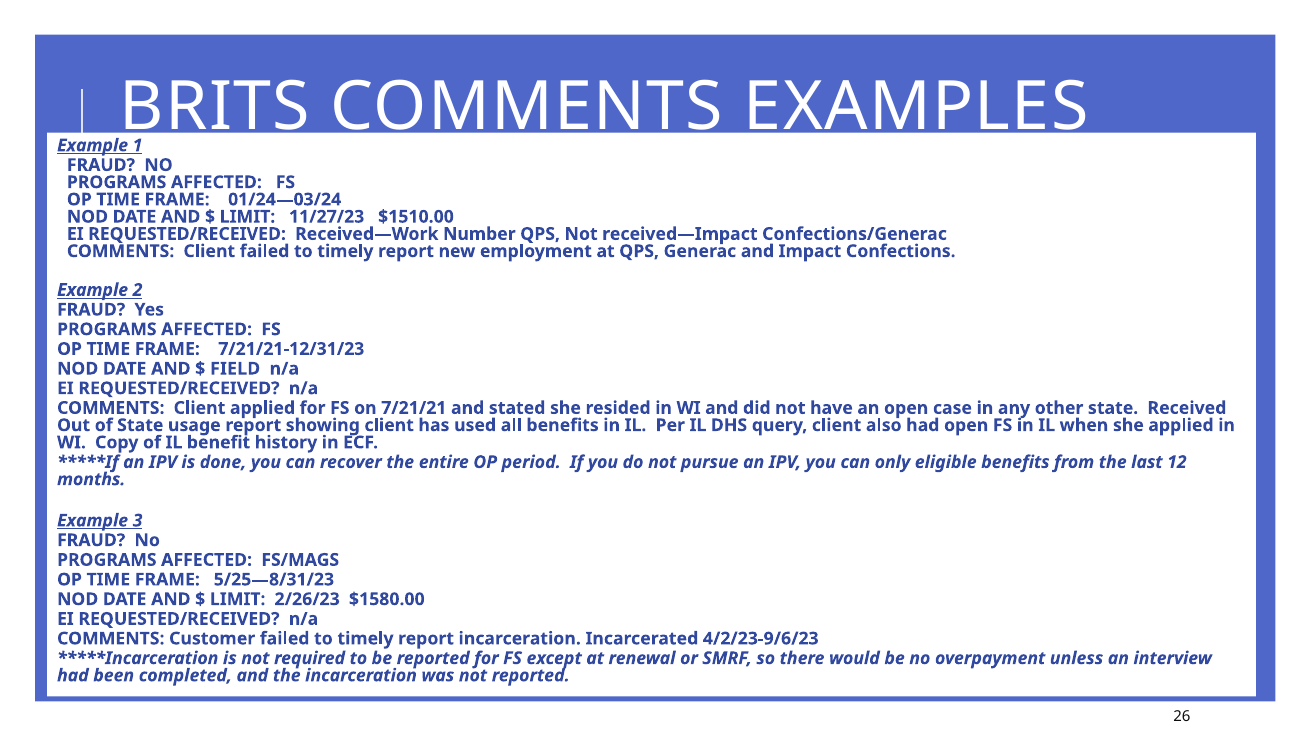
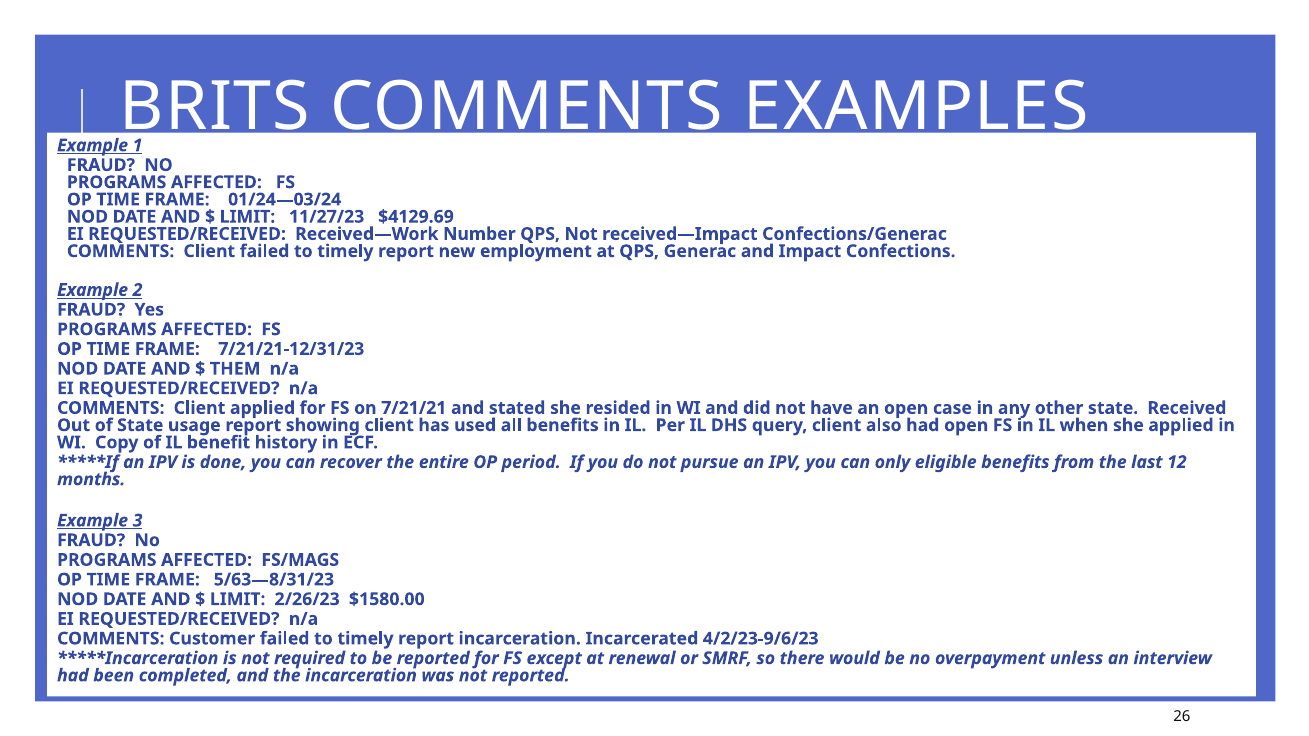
$1510.00: $1510.00 -> $4129.69 (416, 217)
FIELD: FIELD -> THEM (235, 369)
5/25—8/31/23: 5/25—8/31/23 -> 5/63—8/31/23 (274, 580)
